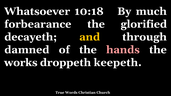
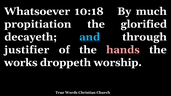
forbearance: forbearance -> propitiation (38, 24)
and colour: yellow -> light blue (90, 37)
damned: damned -> justifier (27, 50)
keepeth: keepeth -> worship (118, 63)
